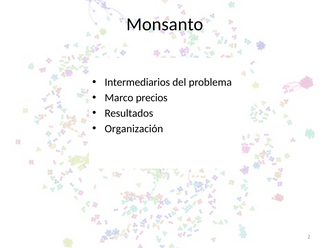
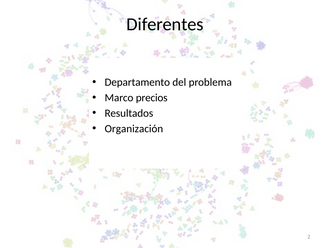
Monsanto: Monsanto -> Diferentes (165, 24)
Intermediarios: Intermediarios -> Departamento (137, 82)
